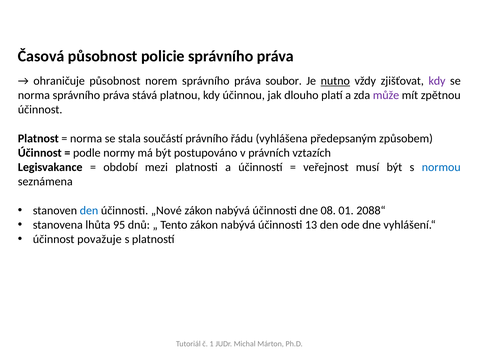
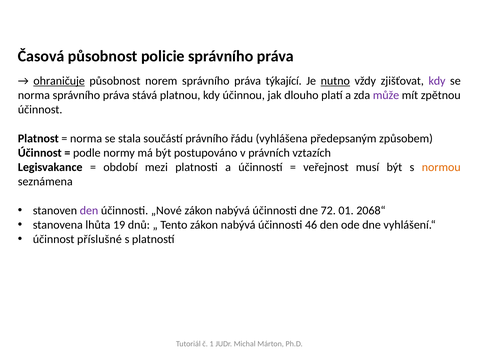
ohraničuje underline: none -> present (59, 81)
soubor: soubor -> týkající (284, 81)
normou colour: blue -> orange (441, 167)
den colour: blue -> purple (89, 210)
08: 08 -> 72 (328, 210)
2088“: 2088“ -> 2068“ (371, 210)
95: 95 -> 19 (119, 224)
13: 13 -> 46 (311, 224)
považuje: považuje -> příslušné (99, 239)
